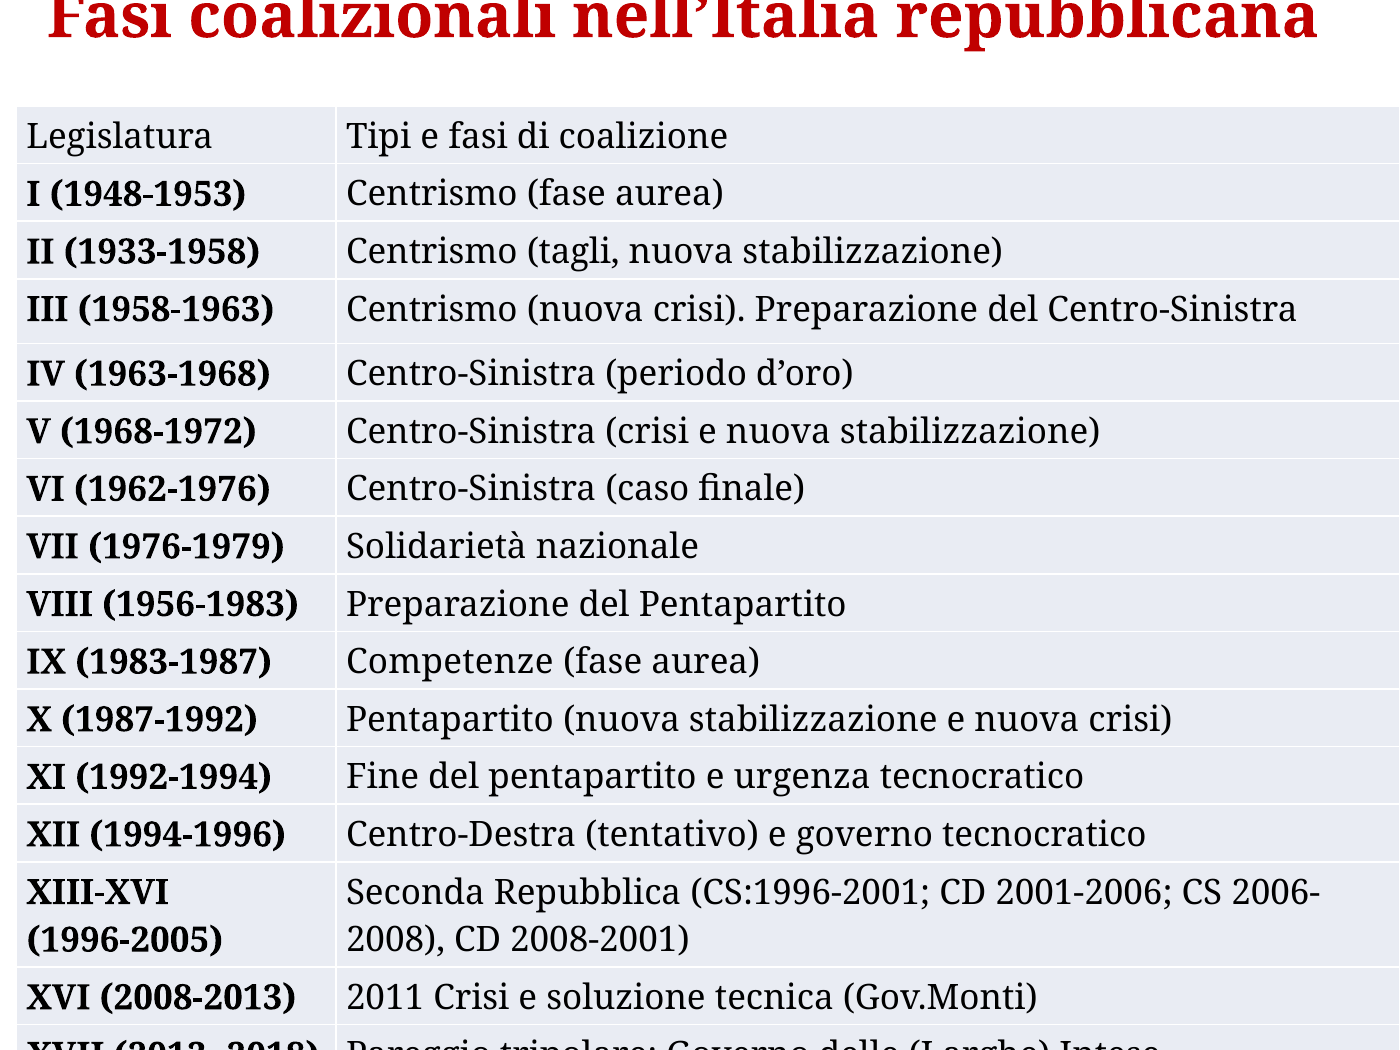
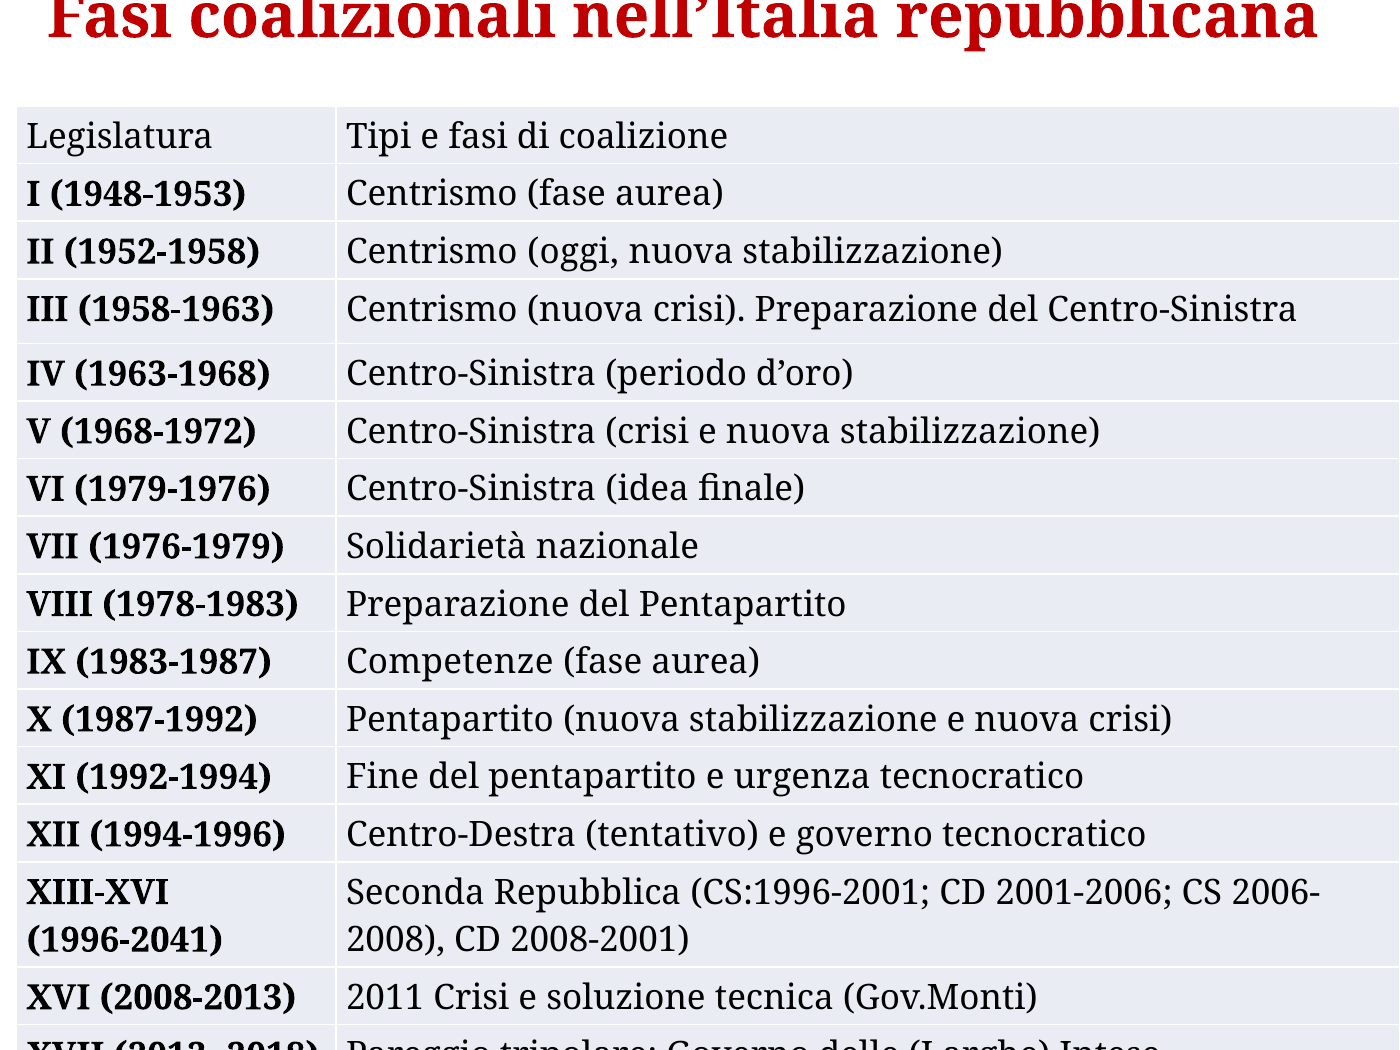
1933-1958: 1933-1958 -> 1952-1958 (162, 252)
tagli: tagli -> oggi (573, 252)
1962-1976: 1962-1976 -> 1979-1976 (172, 489)
caso: caso -> idea (647, 489)
1956-1983: 1956-1983 -> 1978-1983 (200, 605)
1996-2005: 1996-2005 -> 1996-2041 (125, 940)
